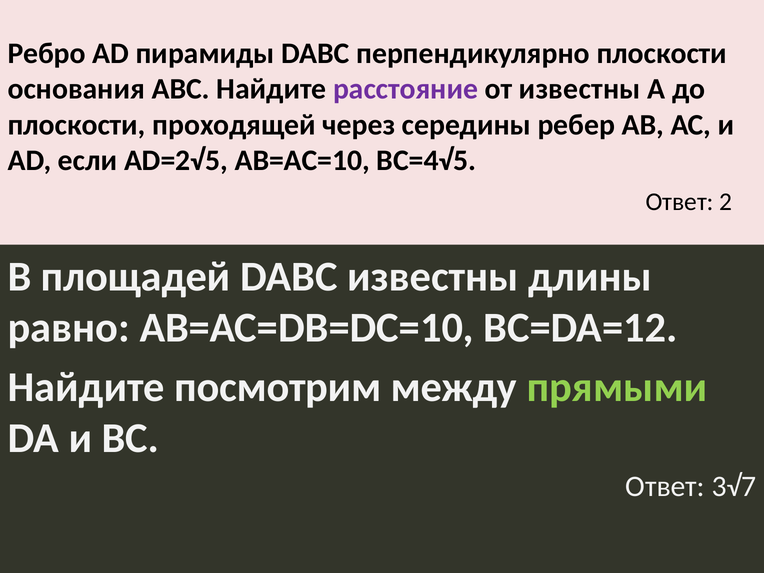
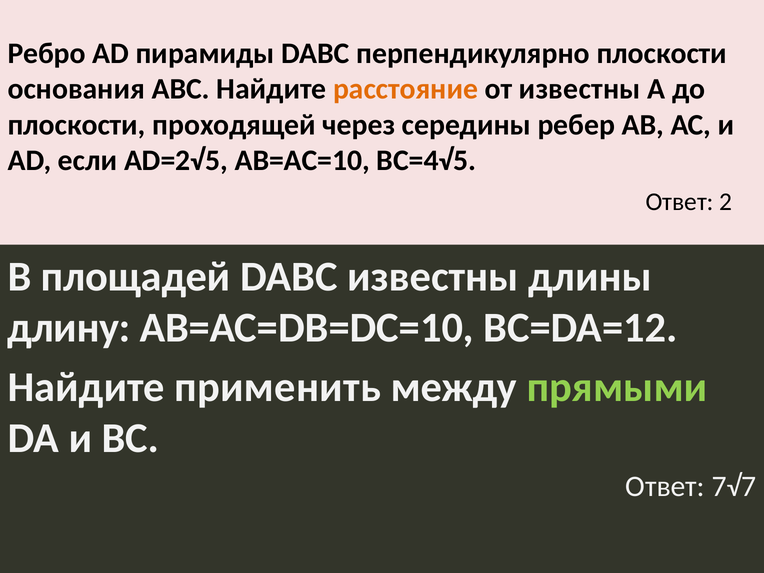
расстояние colour: purple -> orange (406, 89)
равно: равно -> длину (69, 328)
посмотрим: посмотрим -> применить (278, 387)
3√7: 3√7 -> 7√7 (734, 486)
